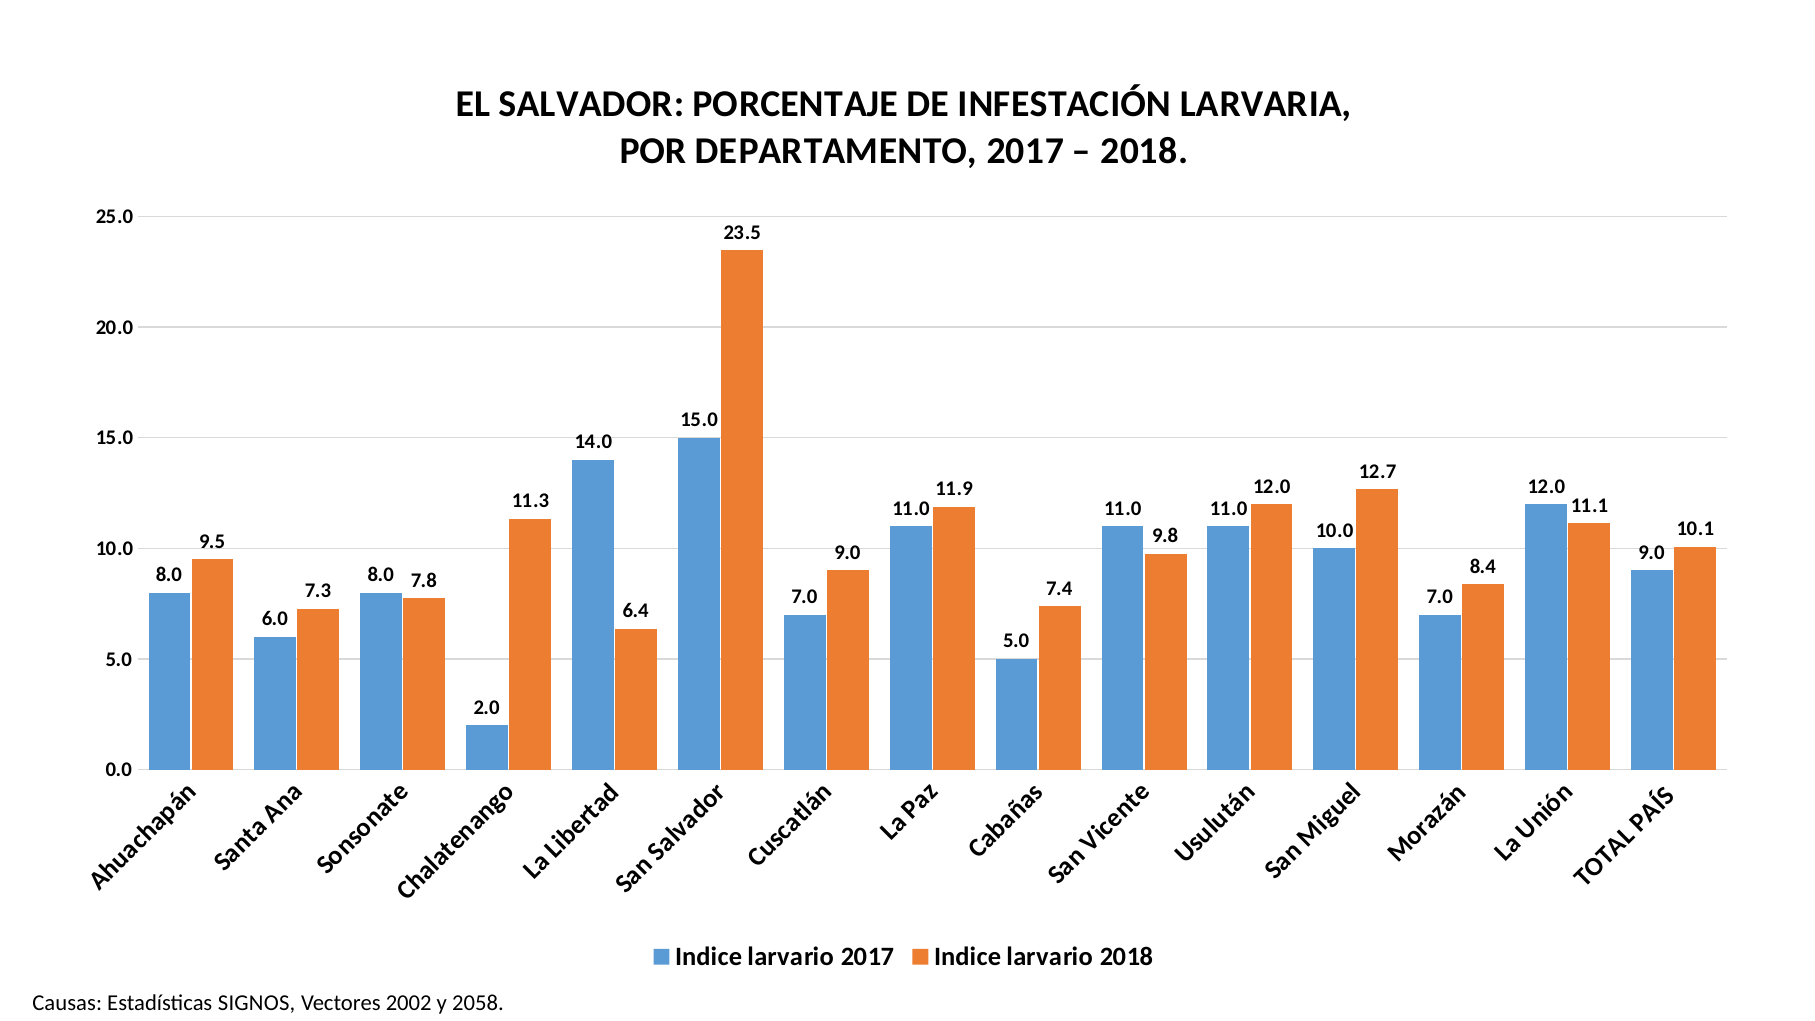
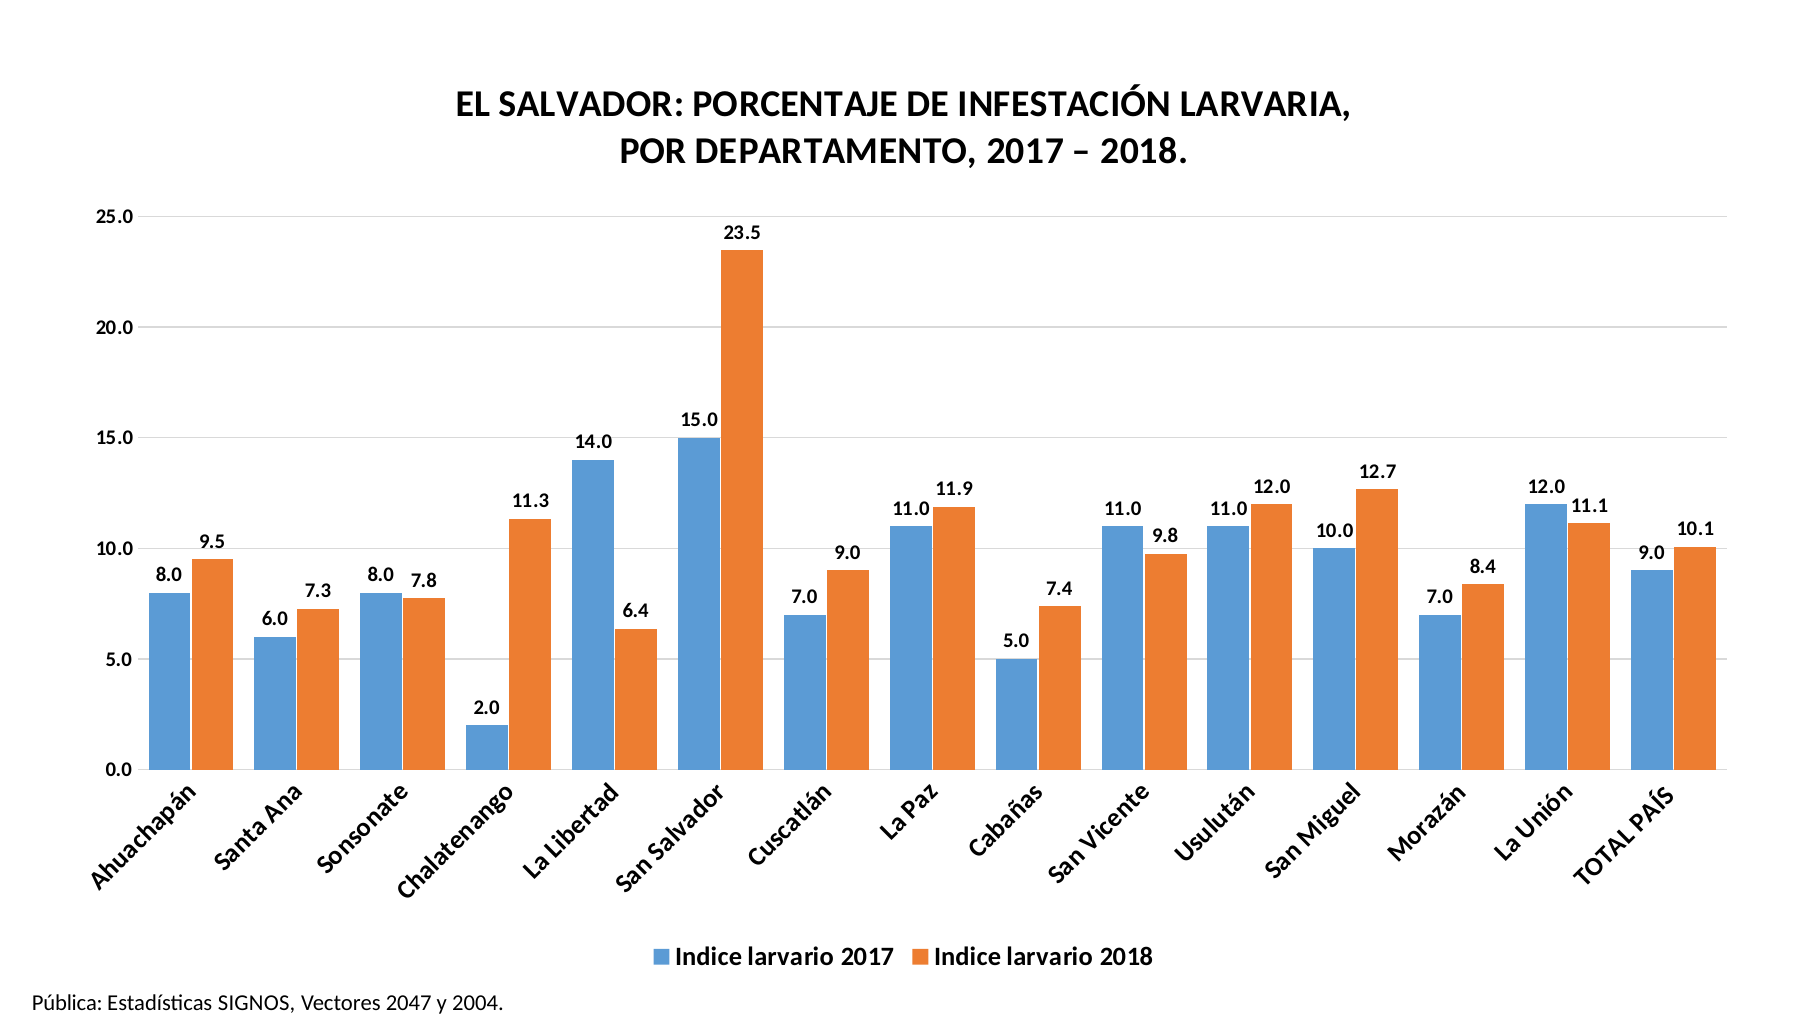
Causas: Causas -> Pública (67, 1003)
2002: 2002 -> 2047 (409, 1003)
2058: 2058 -> 2004 (478, 1003)
